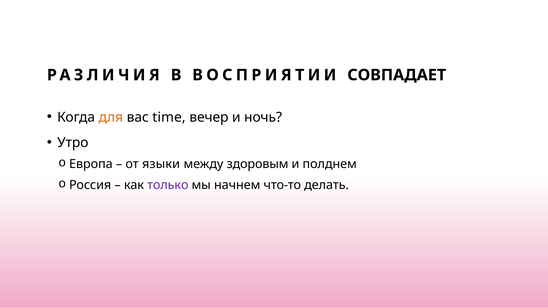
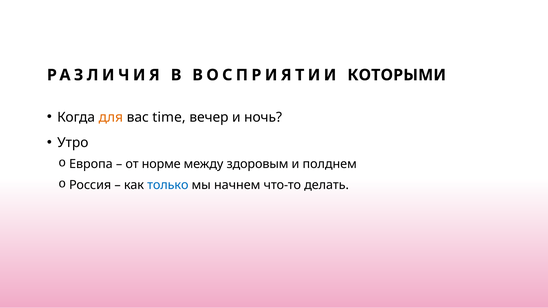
СОВПАДАЕТ: СОВПАДАЕТ -> КОТОРЫМИ (397, 75)
языки: языки -> норме (161, 164)
только colour: purple -> blue (168, 185)
